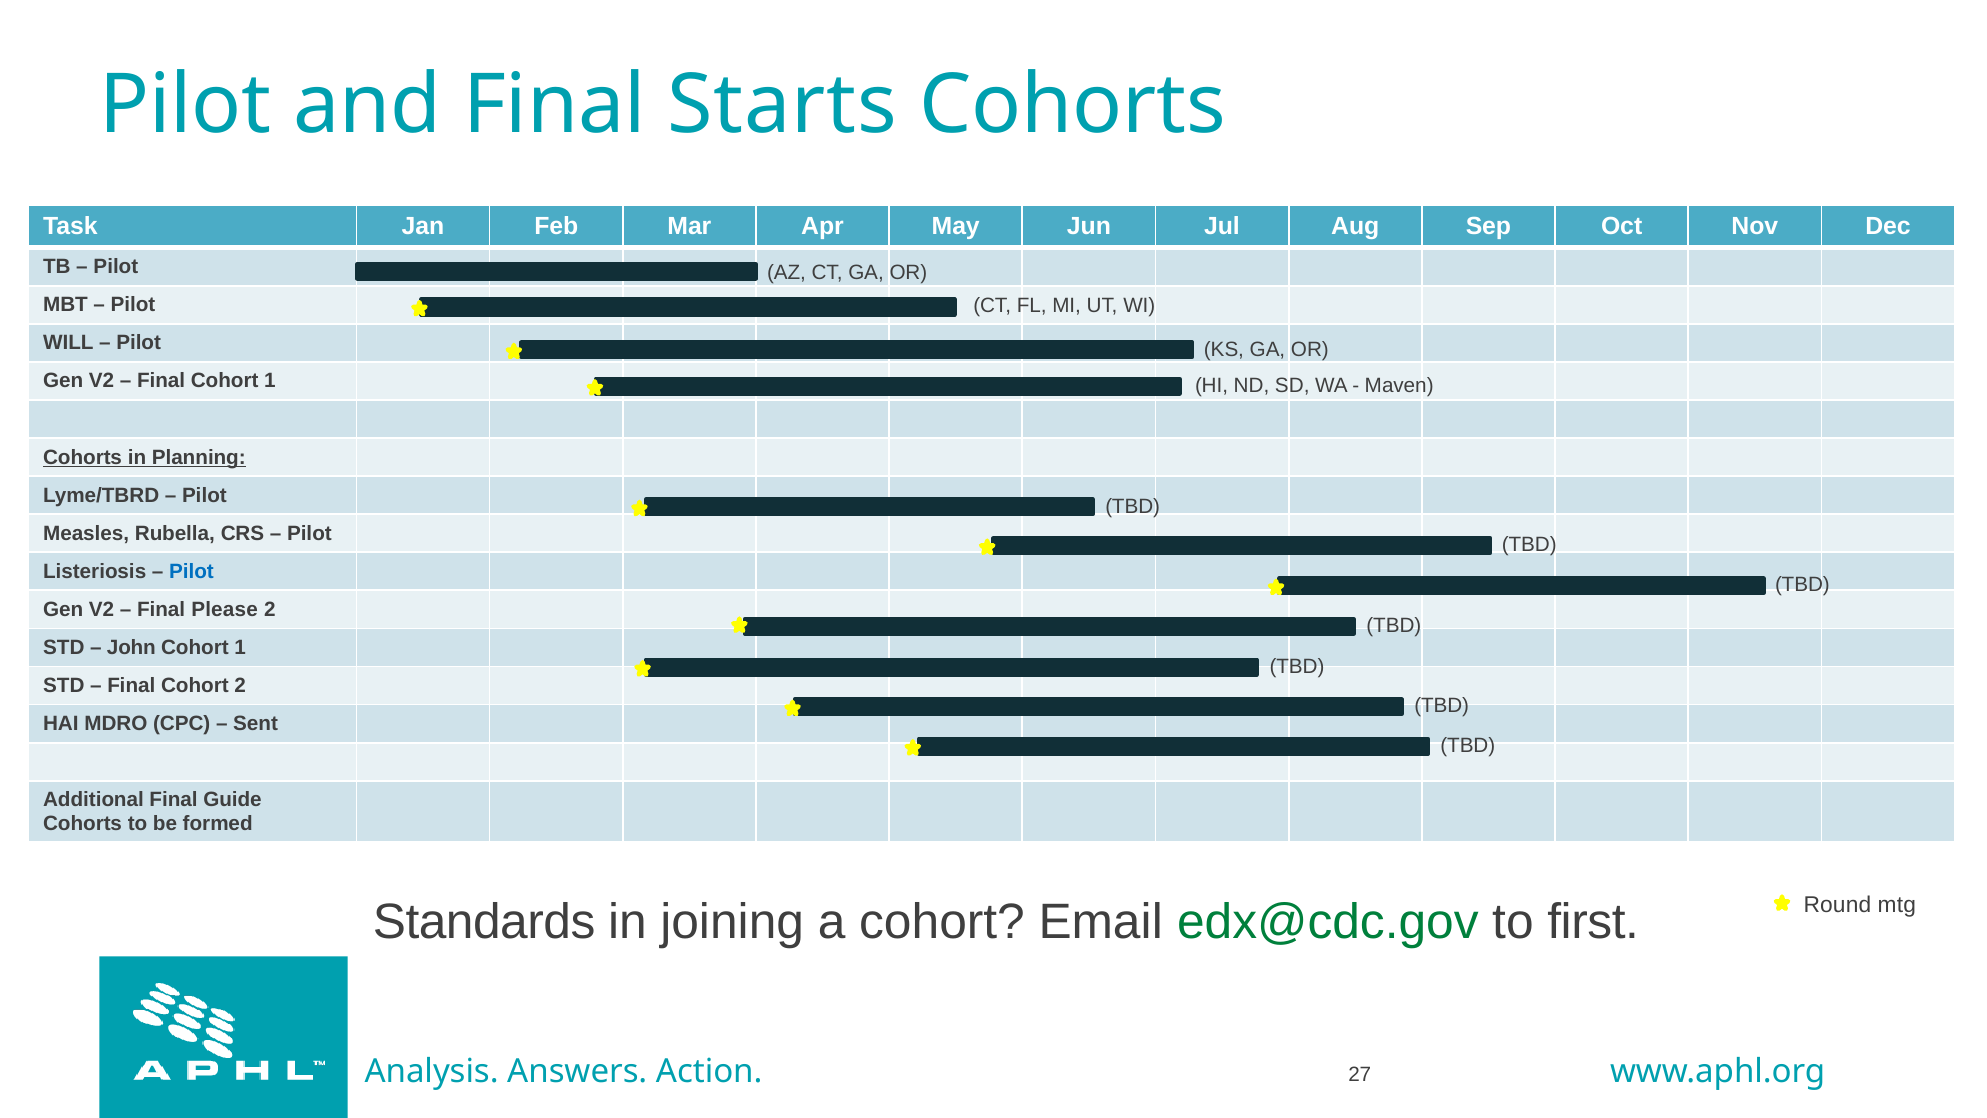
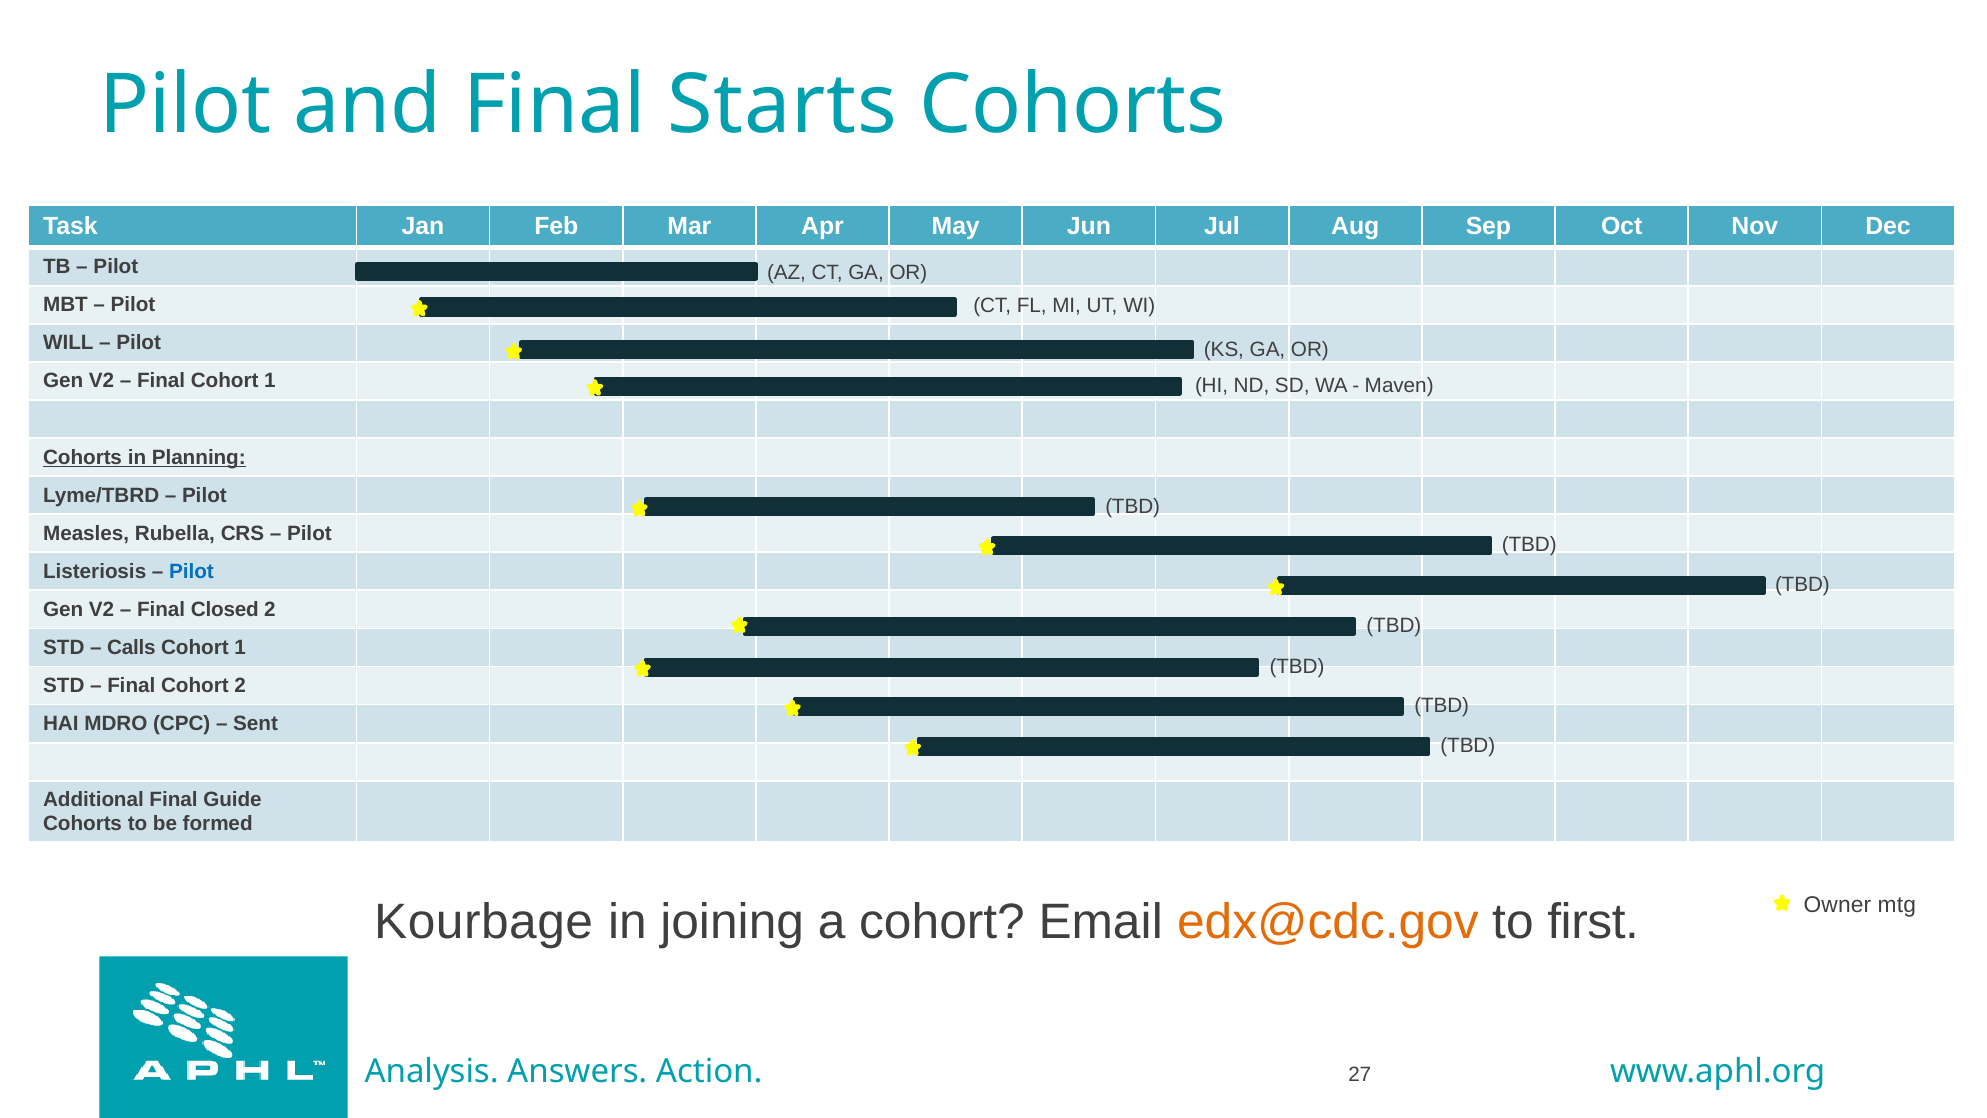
Please: Please -> Closed (225, 609)
John: John -> Calls (131, 648)
Round: Round -> Owner (1837, 904)
Standards: Standards -> Kourbage (484, 922)
edx@cdc.gov colour: green -> orange (1328, 922)
